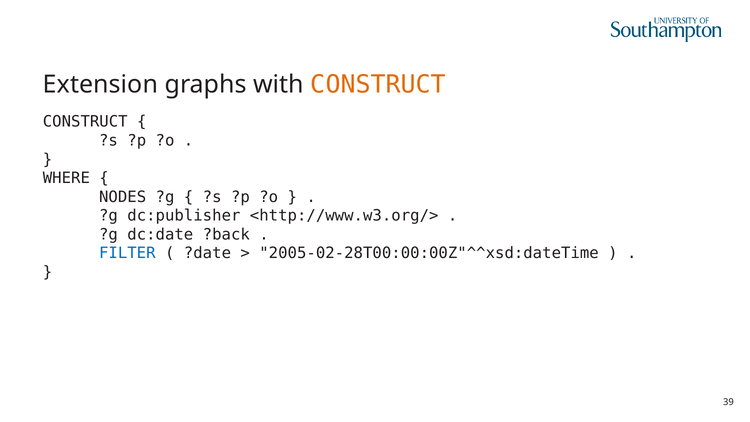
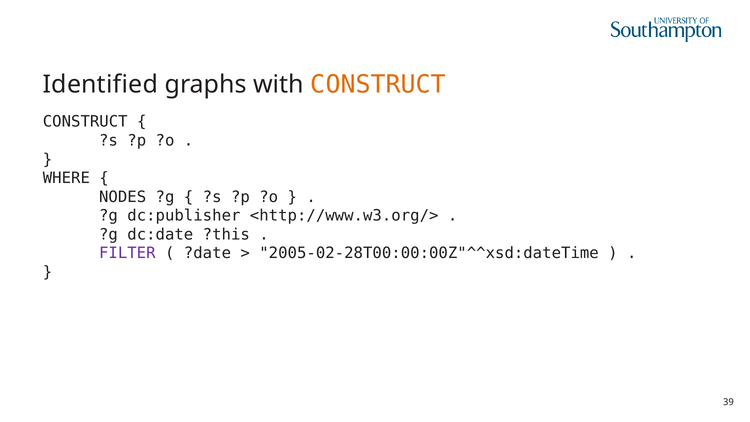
Extension: Extension -> Identified (100, 84)
?back: ?back -> ?this (226, 234)
FILTER colour: blue -> purple (127, 253)
